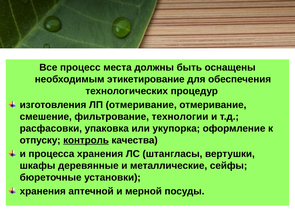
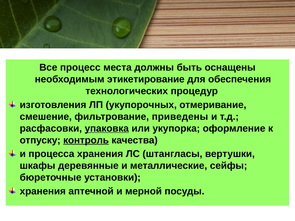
ЛП отмеривание: отмеривание -> укупорочных (141, 105)
технологии: технологии -> приведены (180, 117)
упаковка underline: none -> present (107, 129)
